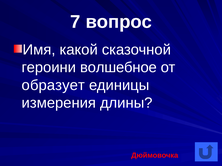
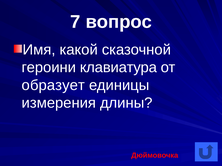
волшебное: волшебное -> клавиатура (118, 68)
